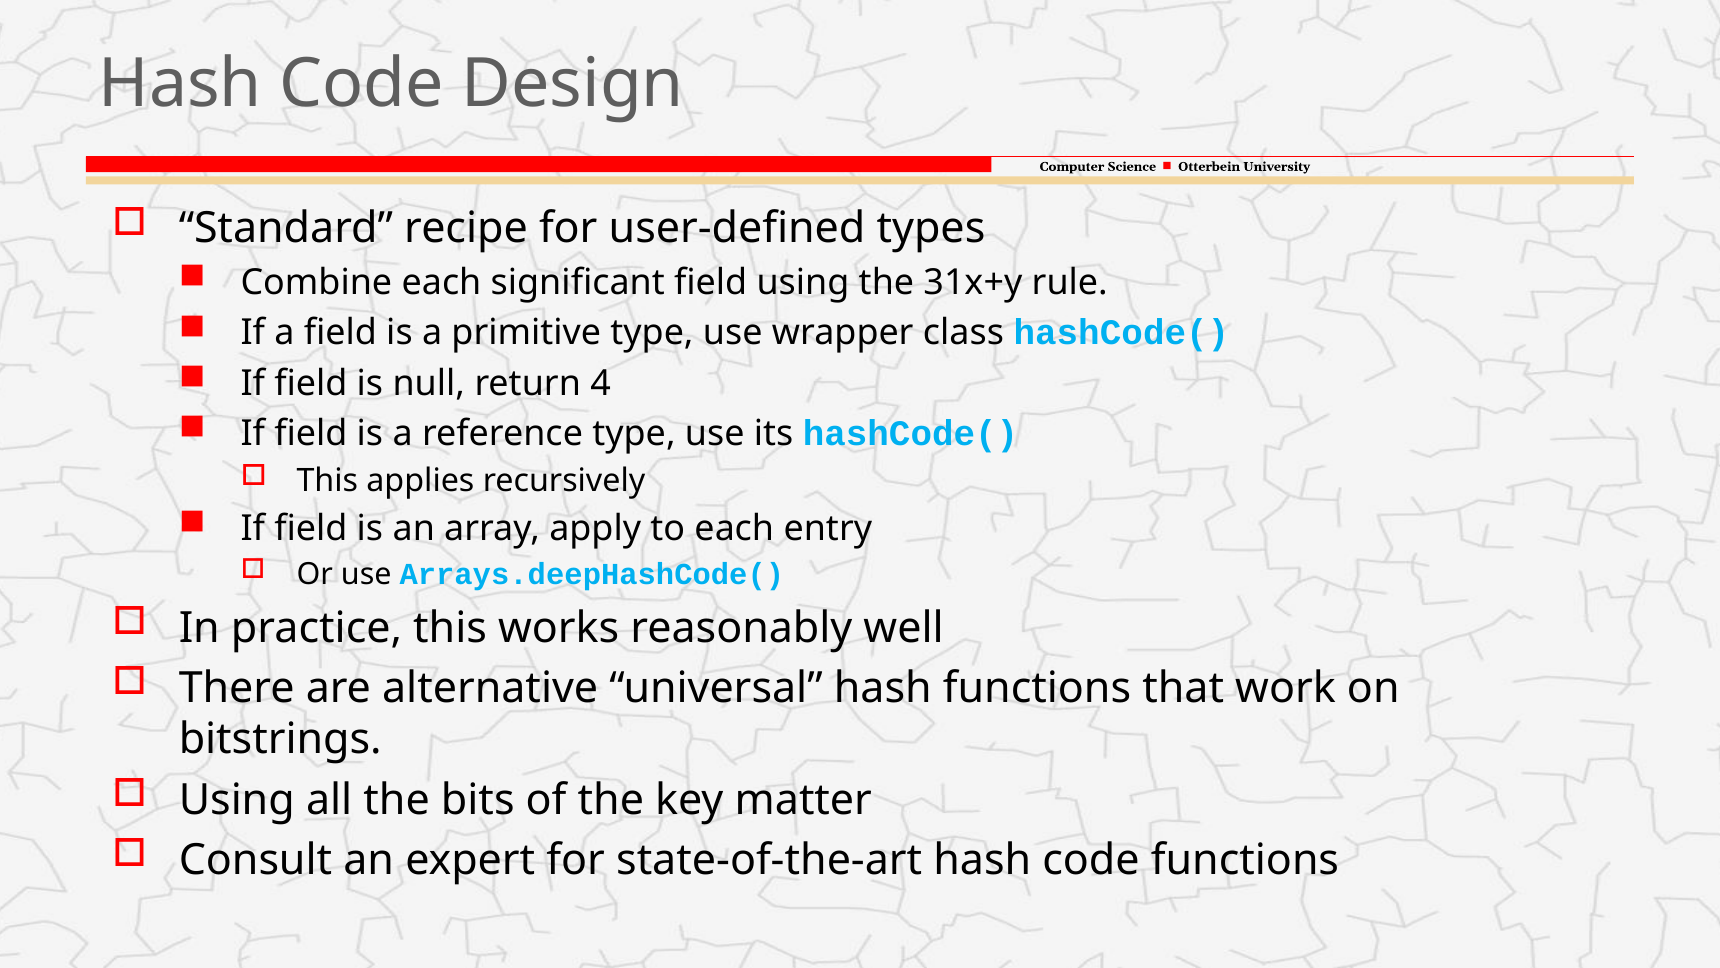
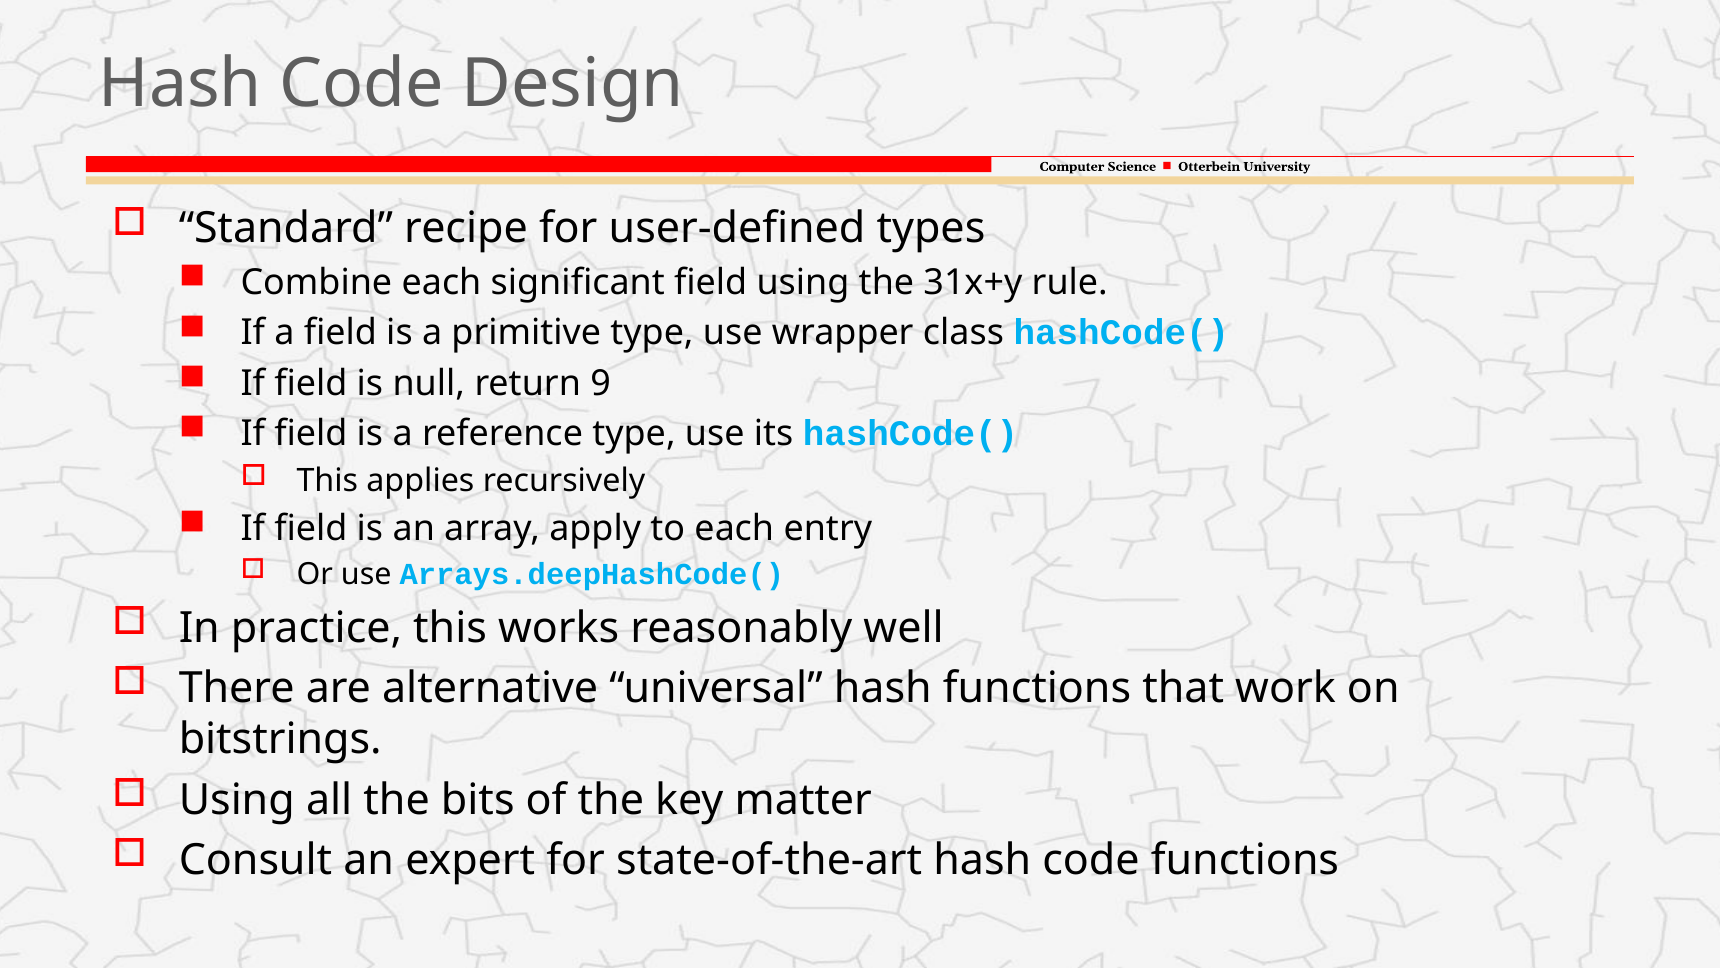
4: 4 -> 9 (601, 383)
